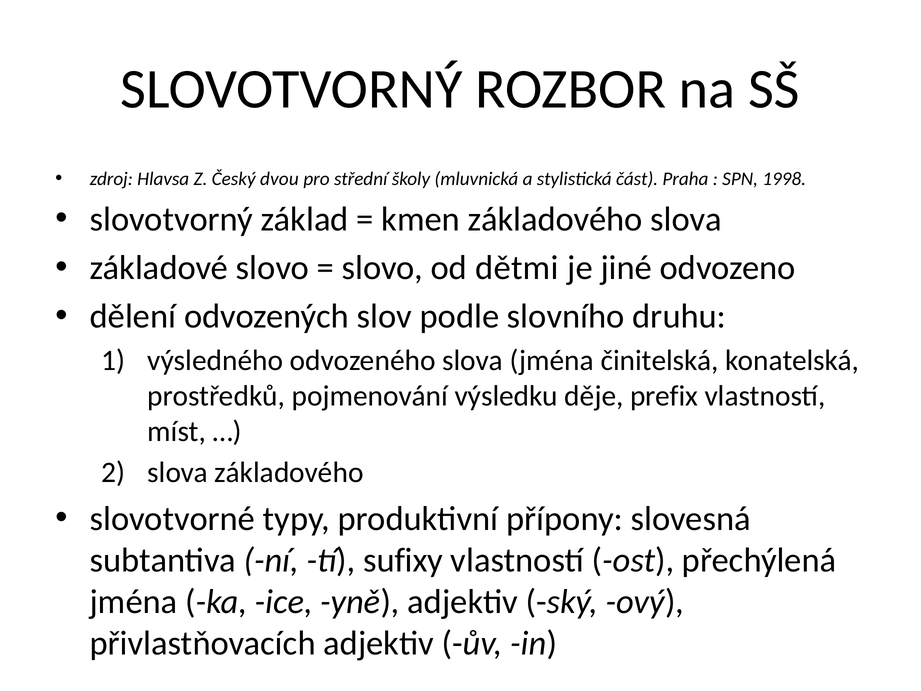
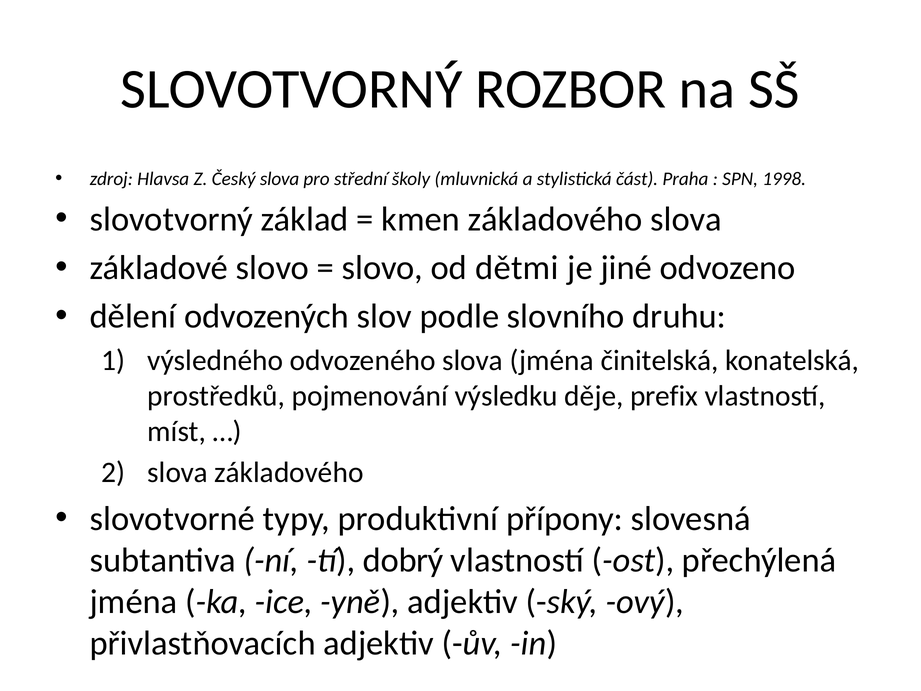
Český dvou: dvou -> slova (280, 179)
sufixy: sufixy -> dobrý (403, 560)
